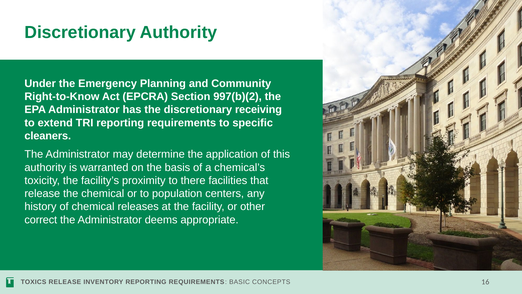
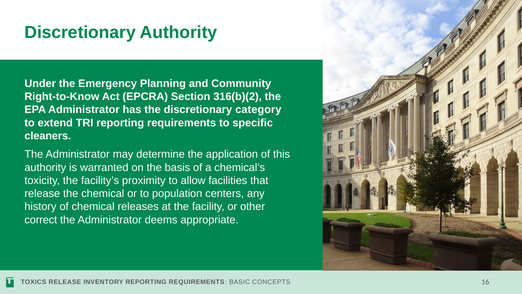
997(b)(2: 997(b)(2 -> 316(b)(2 (238, 97)
receiving: receiving -> category (258, 110)
there: there -> allow (193, 180)
